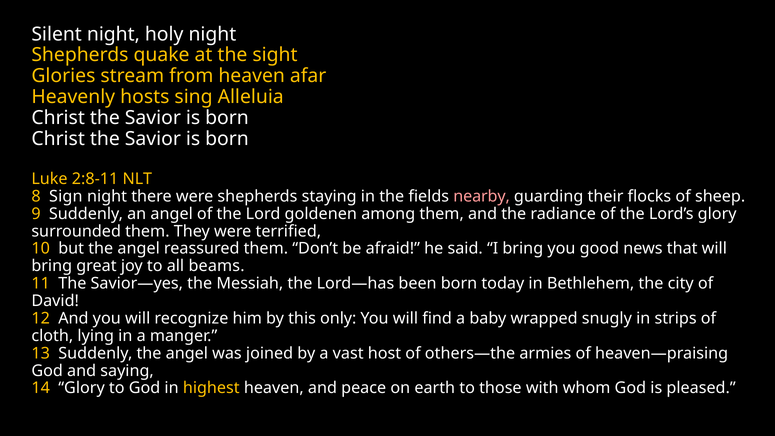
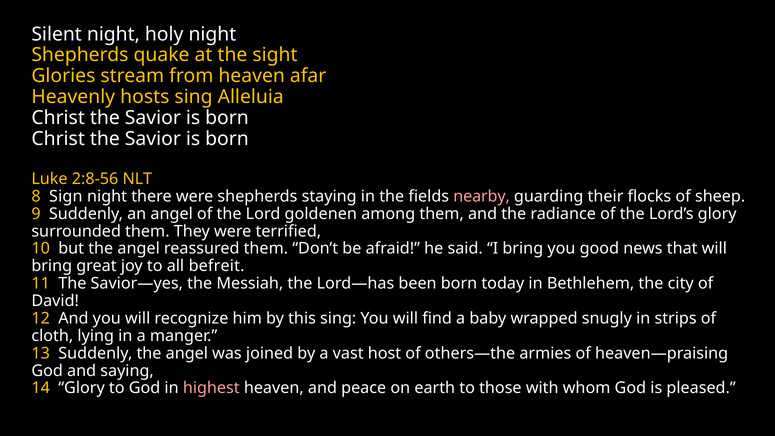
2:8-11: 2:8-11 -> 2:8-56 (95, 179)
beams: beams -> befreit (217, 266)
this only: only -> sing (338, 318)
highest colour: yellow -> pink (211, 388)
